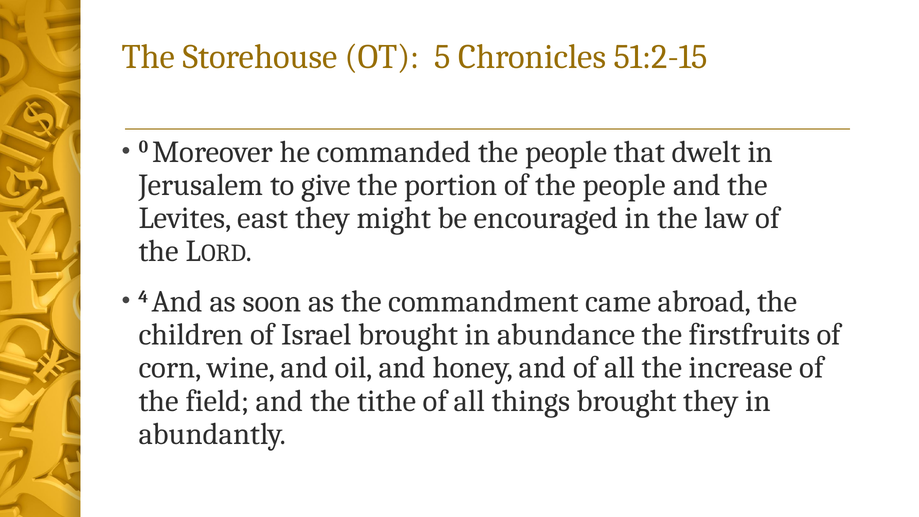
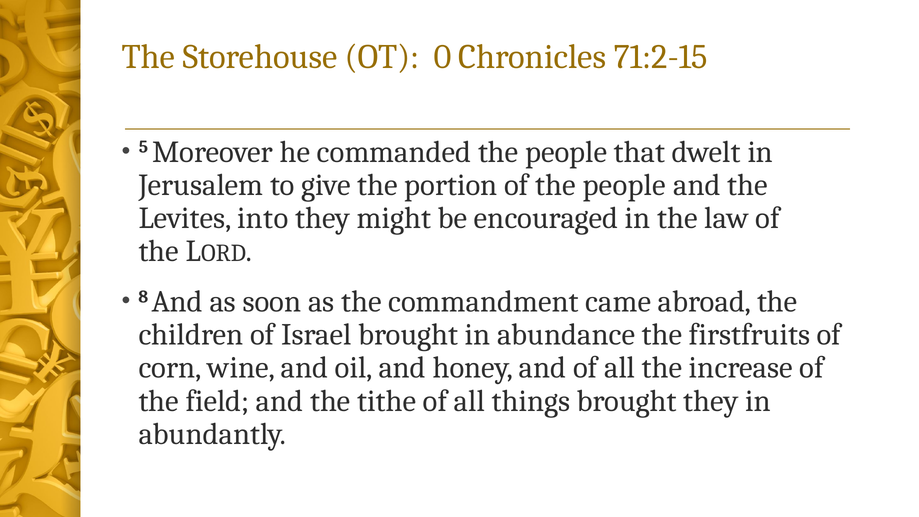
5: 5 -> 0 (443, 57)
51:2-15: 51:2-15 -> 71:2-15 (661, 57)
0: 0 -> 5 (143, 147)
east: east -> into (263, 218)
4: 4 -> 8 (143, 297)
